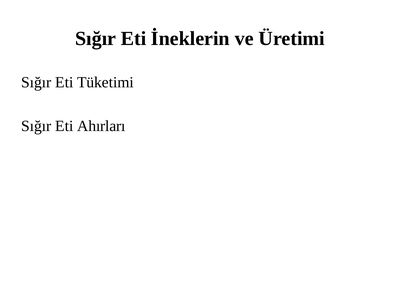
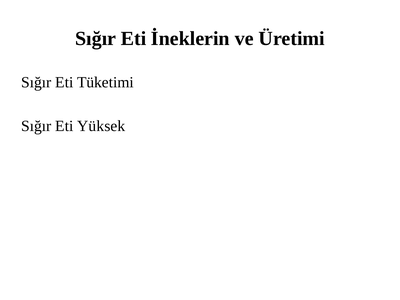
Ahırları: Ahırları -> Yüksek (101, 126)
